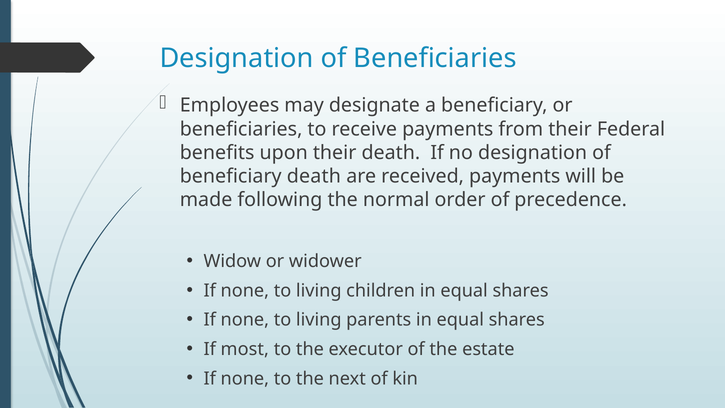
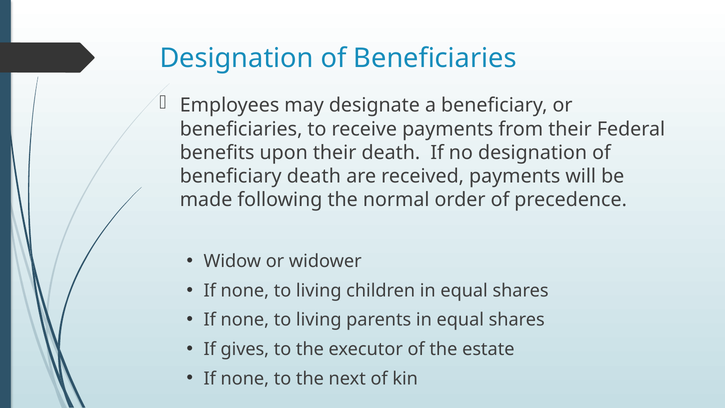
most: most -> gives (245, 349)
